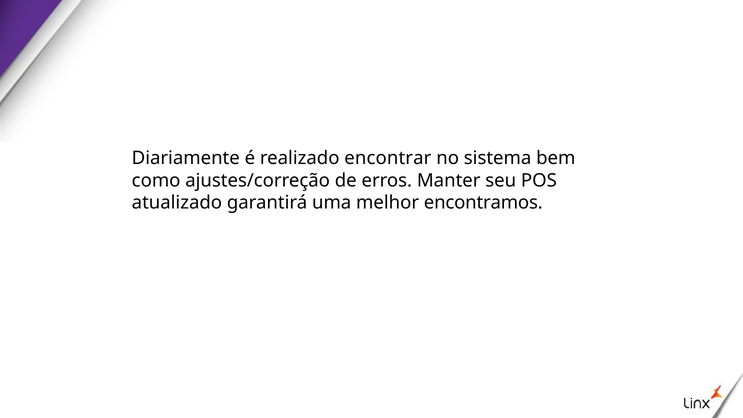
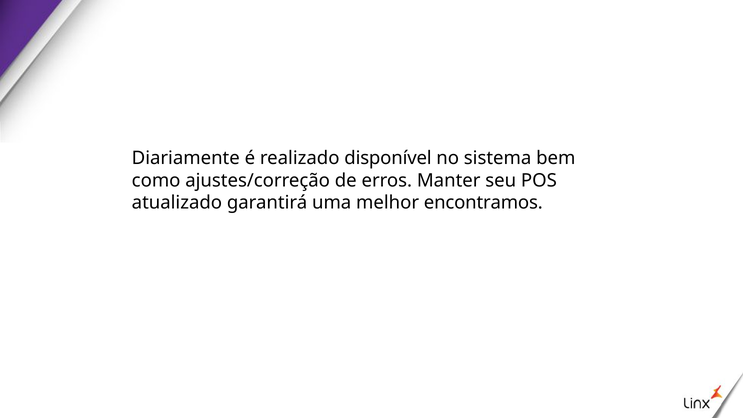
encontrar: encontrar -> disponível (388, 158)
